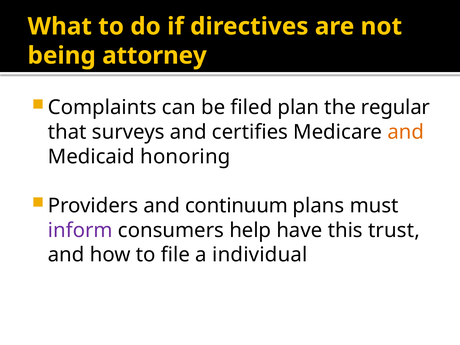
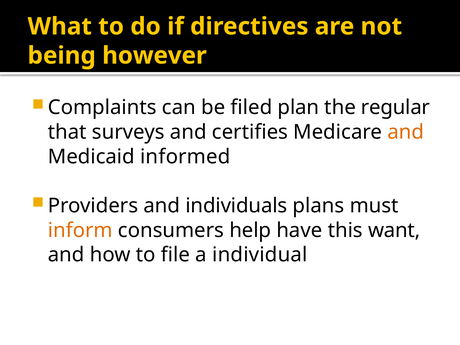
attorney: attorney -> however (154, 56)
honoring: honoring -> informed (185, 157)
continuum: continuum -> individuals (236, 206)
inform colour: purple -> orange (80, 230)
trust: trust -> want (394, 230)
